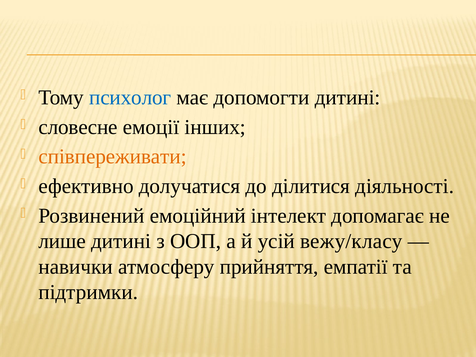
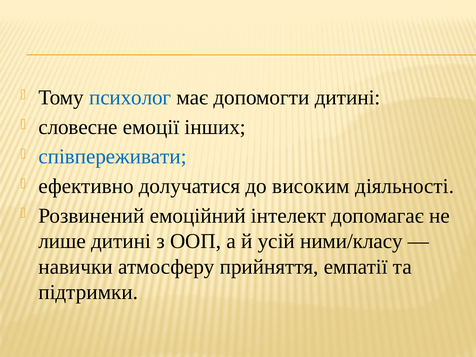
співпереживати colour: orange -> blue (113, 157)
ділитися: ділитися -> високим (311, 186)
вежу/класу: вежу/класу -> ними/класу (351, 241)
